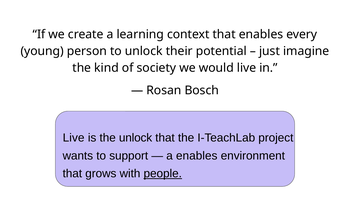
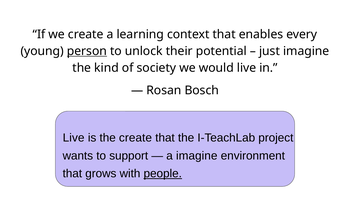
person underline: none -> present (87, 51)
the unlock: unlock -> create (135, 138)
a enables: enables -> imagine (197, 156)
